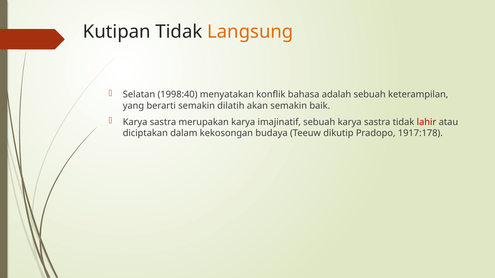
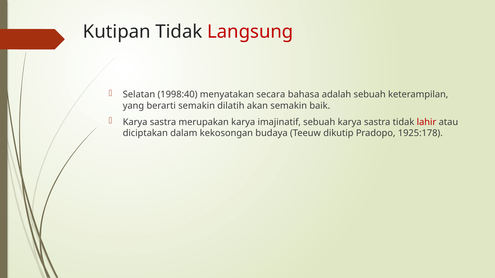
Langsung colour: orange -> red (250, 32)
konflik: konflik -> secara (271, 95)
1917:178: 1917:178 -> 1925:178 (420, 133)
